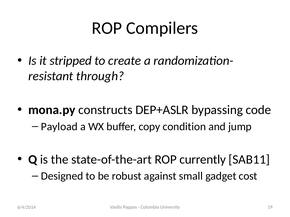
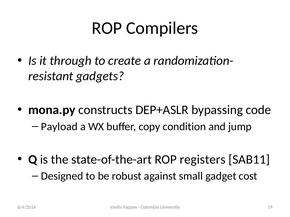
stripped: stripped -> through (71, 61)
through: through -> gadgets (100, 76)
currently: currently -> registers (203, 160)
